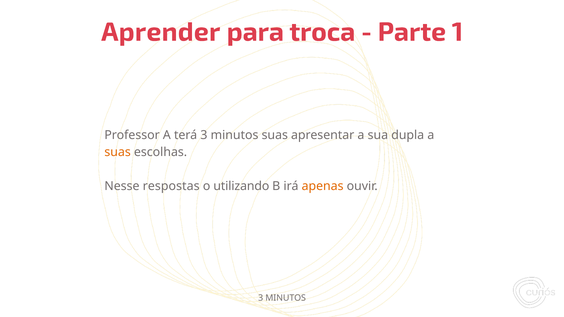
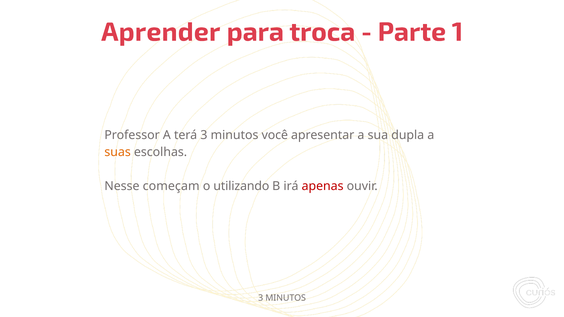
minutos suas: suas -> você (275, 135)
respostas: respostas -> começam (171, 186)
apenas colour: orange -> red (323, 186)
